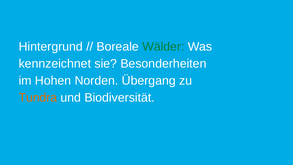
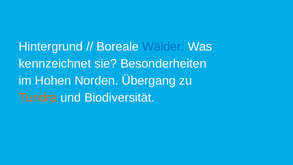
Wälder colour: green -> blue (163, 47)
